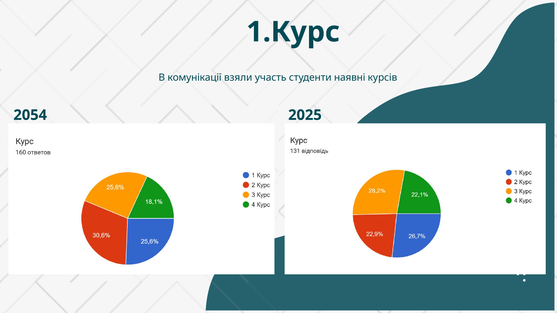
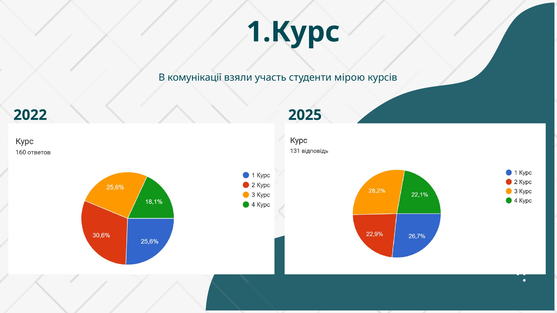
наявні: наявні -> мірою (350, 78)
2054: 2054 -> 2022 (30, 115)
